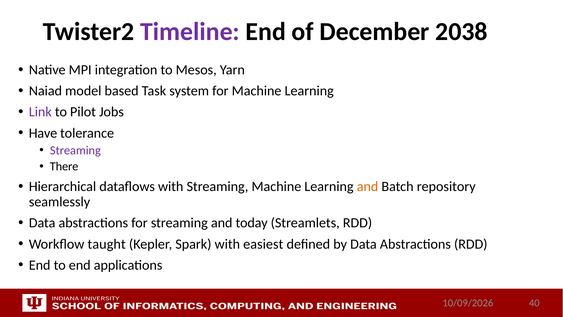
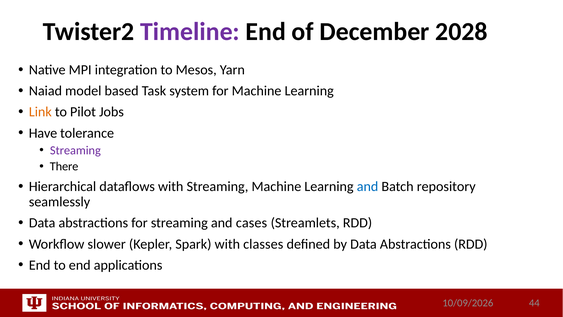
2038: 2038 -> 2028 (461, 32)
Link colour: purple -> orange (40, 112)
and colour: orange -> blue (368, 186)
today: today -> cases (251, 223)
taught: taught -> slower (107, 244)
easiest: easiest -> classes (263, 244)
40: 40 -> 44 (534, 303)
